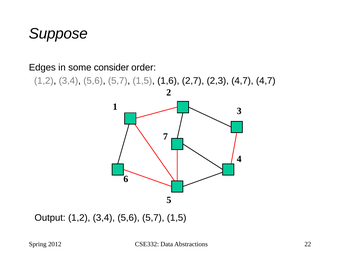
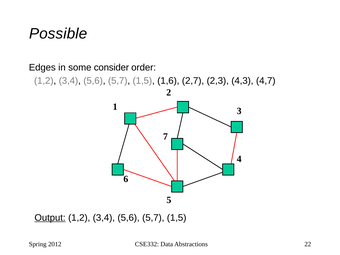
Suppose: Suppose -> Possible (58, 34)
2,3 4,7: 4,7 -> 4,3 (242, 81)
Output underline: none -> present (50, 218)
